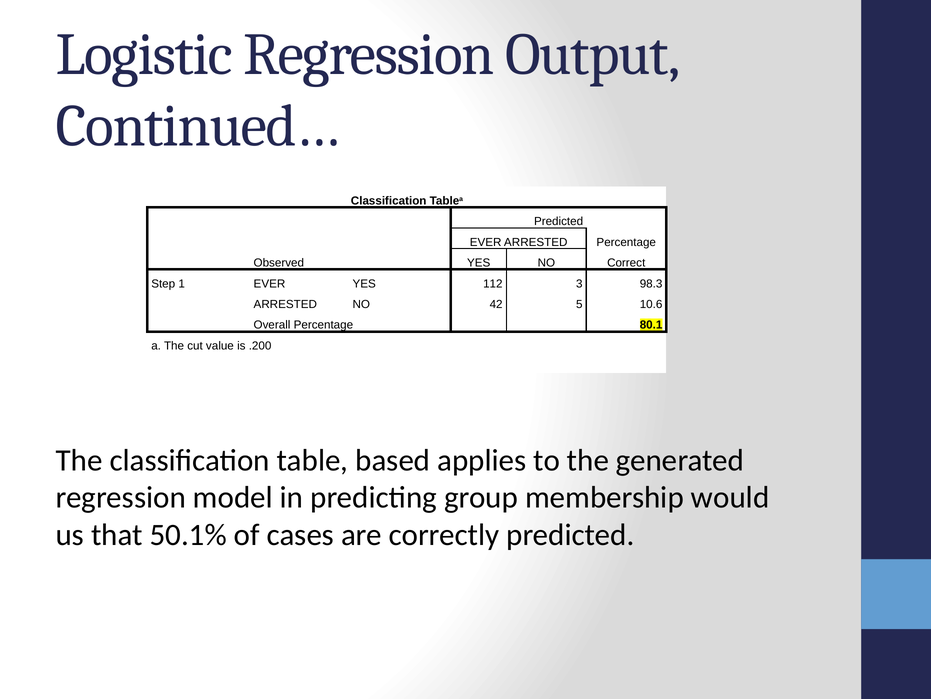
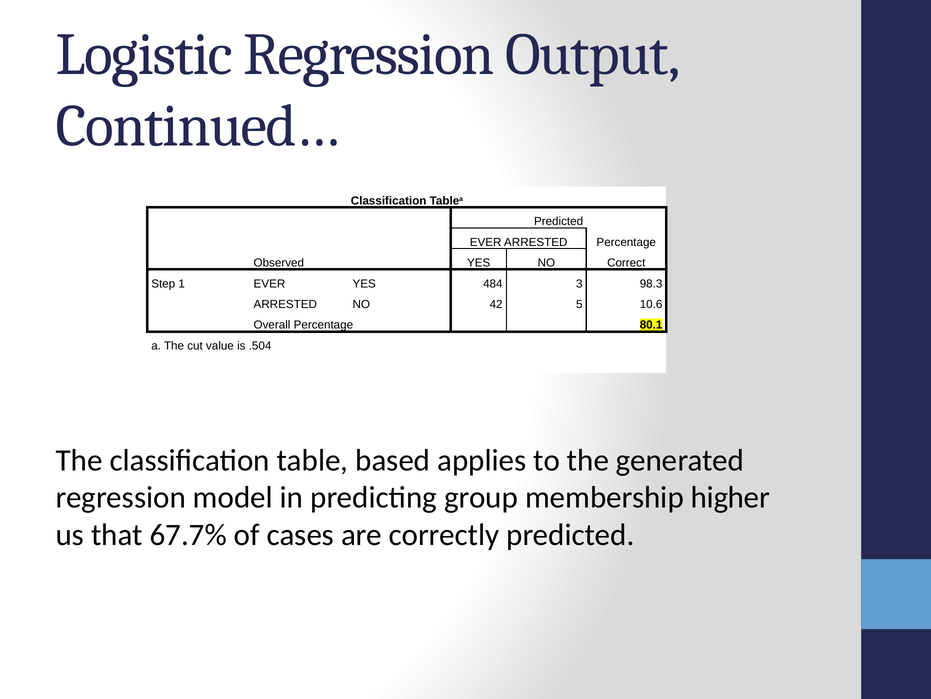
112: 112 -> 484 (493, 283)
.200: .200 -> .504 (260, 345)
would: would -> higher (730, 497)
50.1%: 50.1% -> 67.7% (188, 534)
